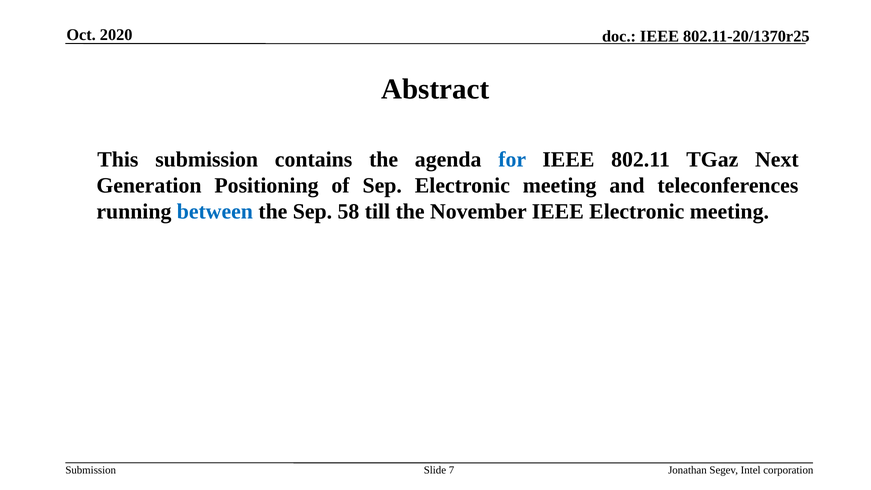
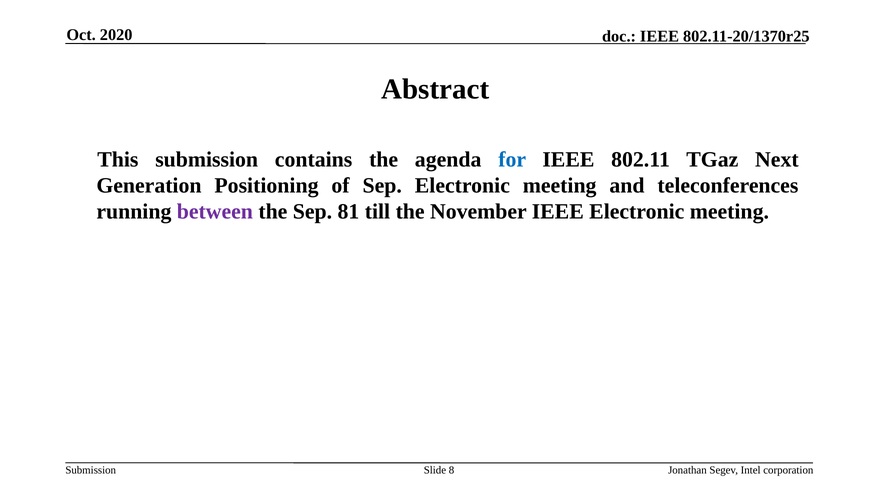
between colour: blue -> purple (215, 212)
58: 58 -> 81 (348, 212)
7: 7 -> 8 (452, 470)
